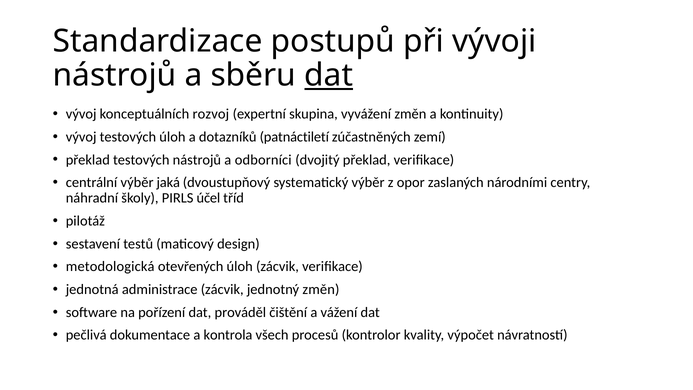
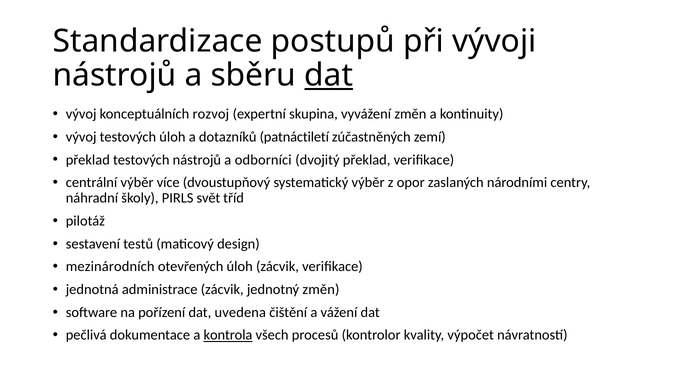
jaká: jaká -> více (168, 183)
účel: účel -> svět (208, 198)
metodologická: metodologická -> mezinárodních (110, 267)
prováděl: prováděl -> uvedena (240, 312)
kontrola underline: none -> present (228, 335)
